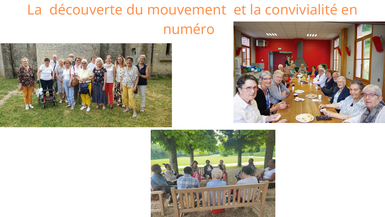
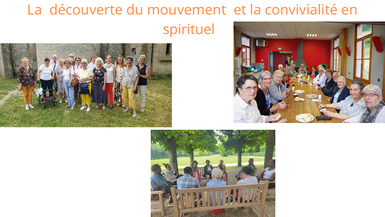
numéro: numéro -> spirituel (189, 30)
